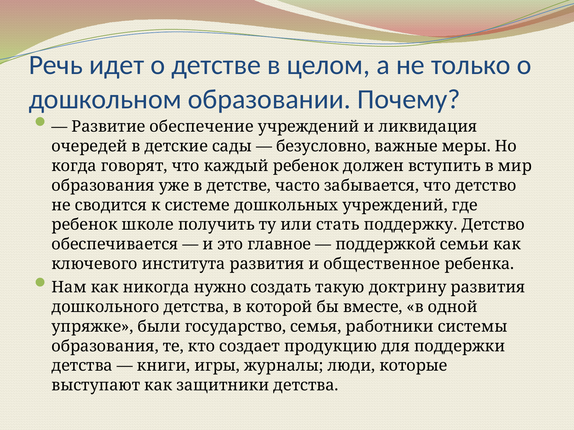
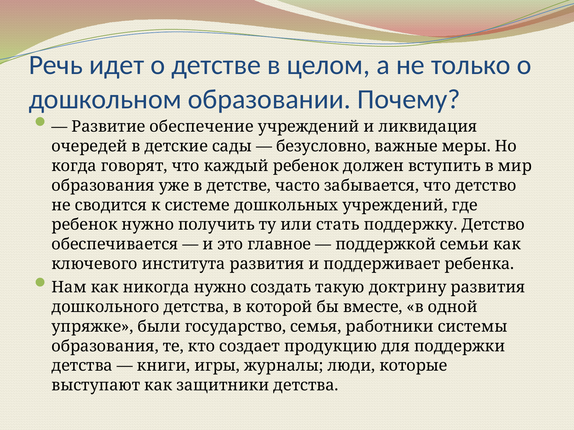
ребенок школе: школе -> нужно (148, 225)
общественное: общественное -> поддерживает (382, 264)
